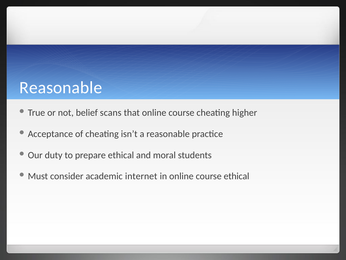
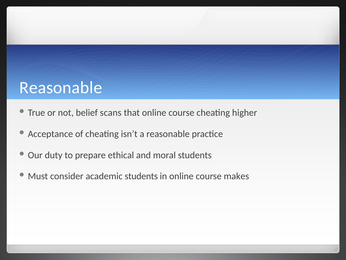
academic internet: internet -> students (141, 176)
course ethical: ethical -> makes (236, 176)
